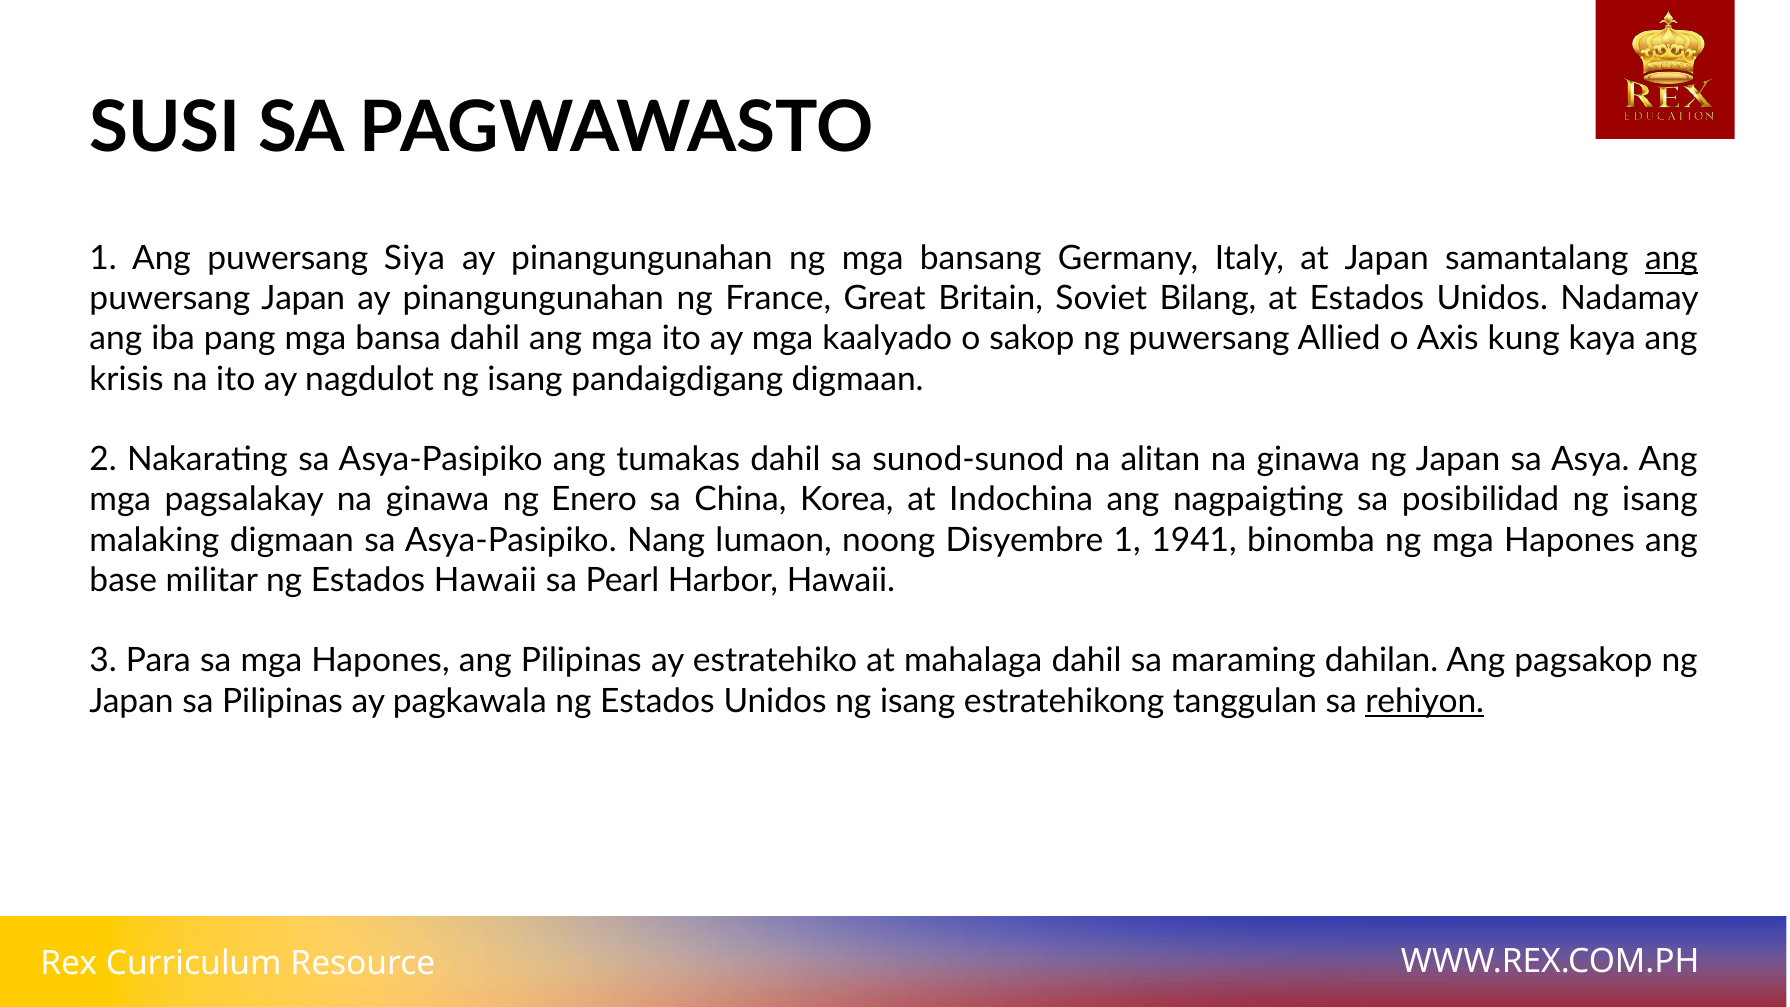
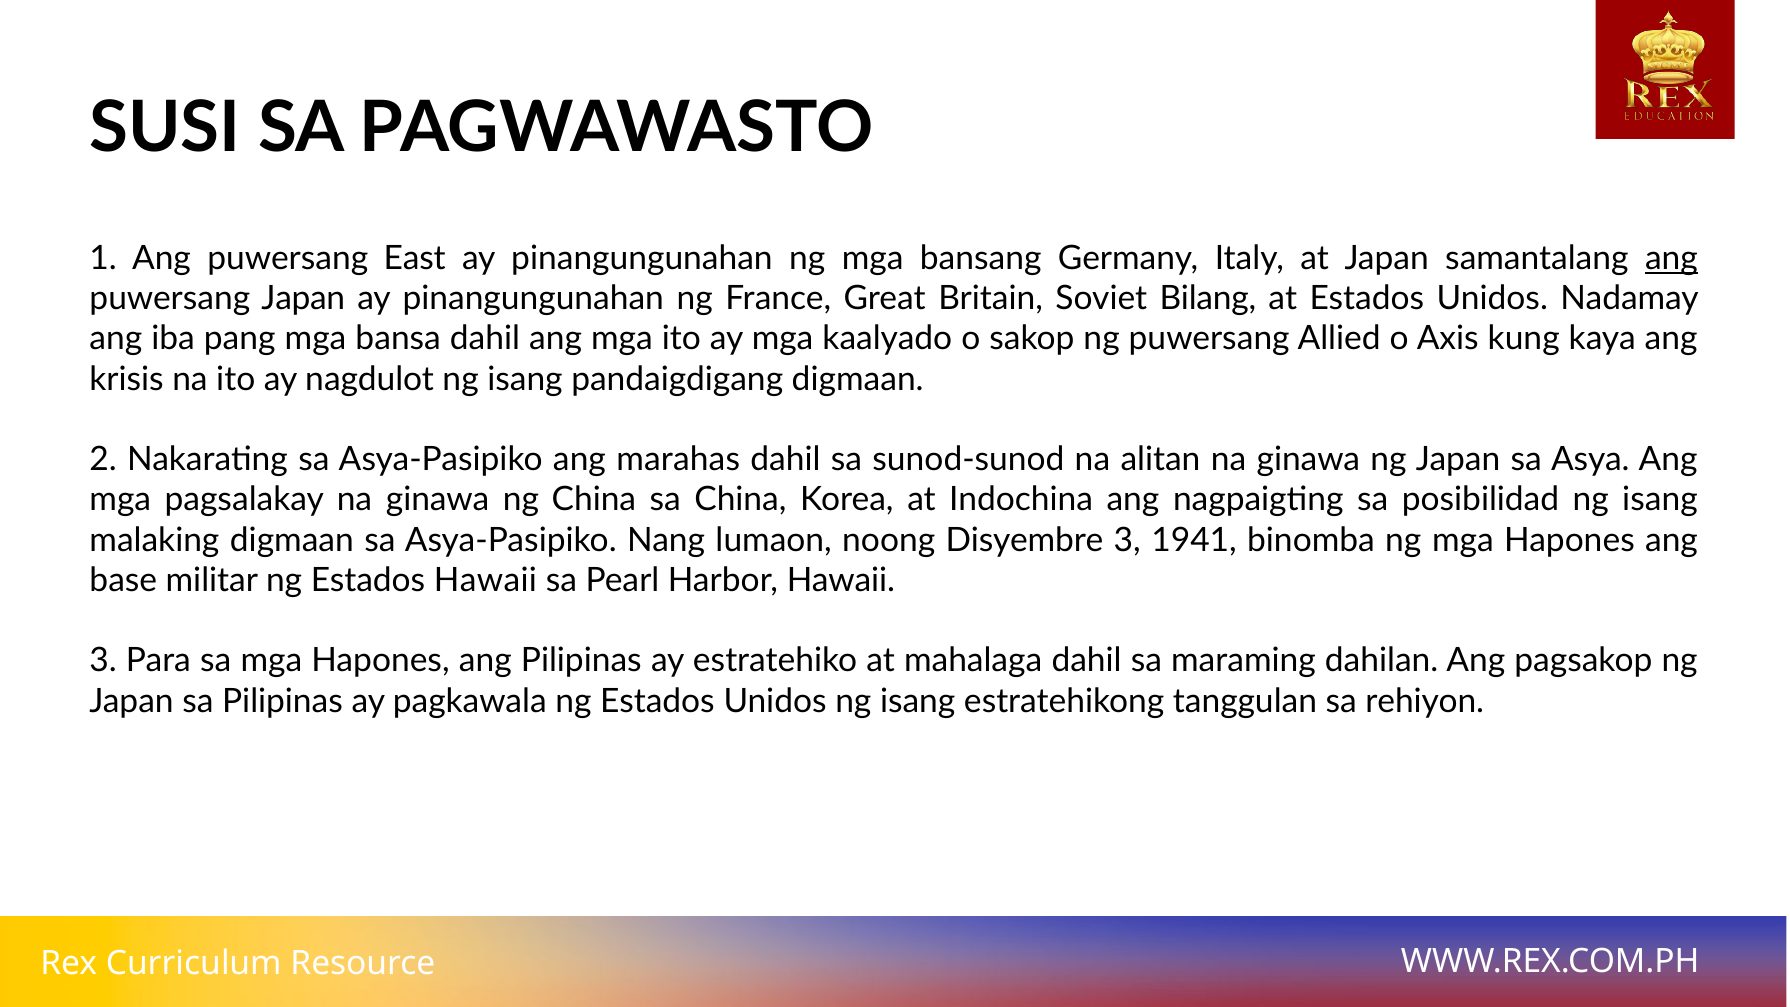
Siya: Siya -> East (415, 258)
tumakas: tumakas -> marahas (678, 459)
ng Enero: Enero -> China (594, 500)
Disyembre 1: 1 -> 3 (1127, 540)
rehiyon underline: present -> none (1425, 701)
